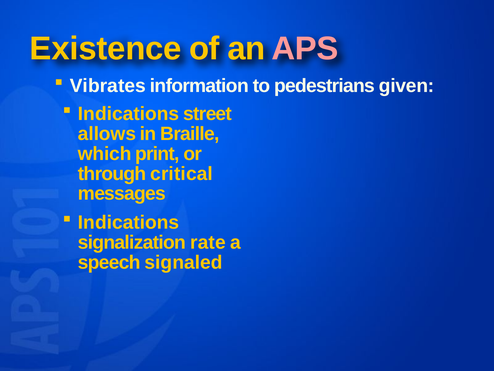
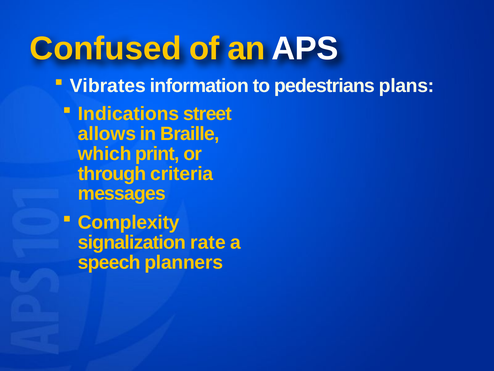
Existence: Existence -> Confused (106, 49)
APS colour: pink -> white (305, 49)
given: given -> plans (407, 86)
critical: critical -> criteria (182, 173)
Indications: Indications -> Complexity (129, 222)
signaled: signaled -> planners (184, 262)
